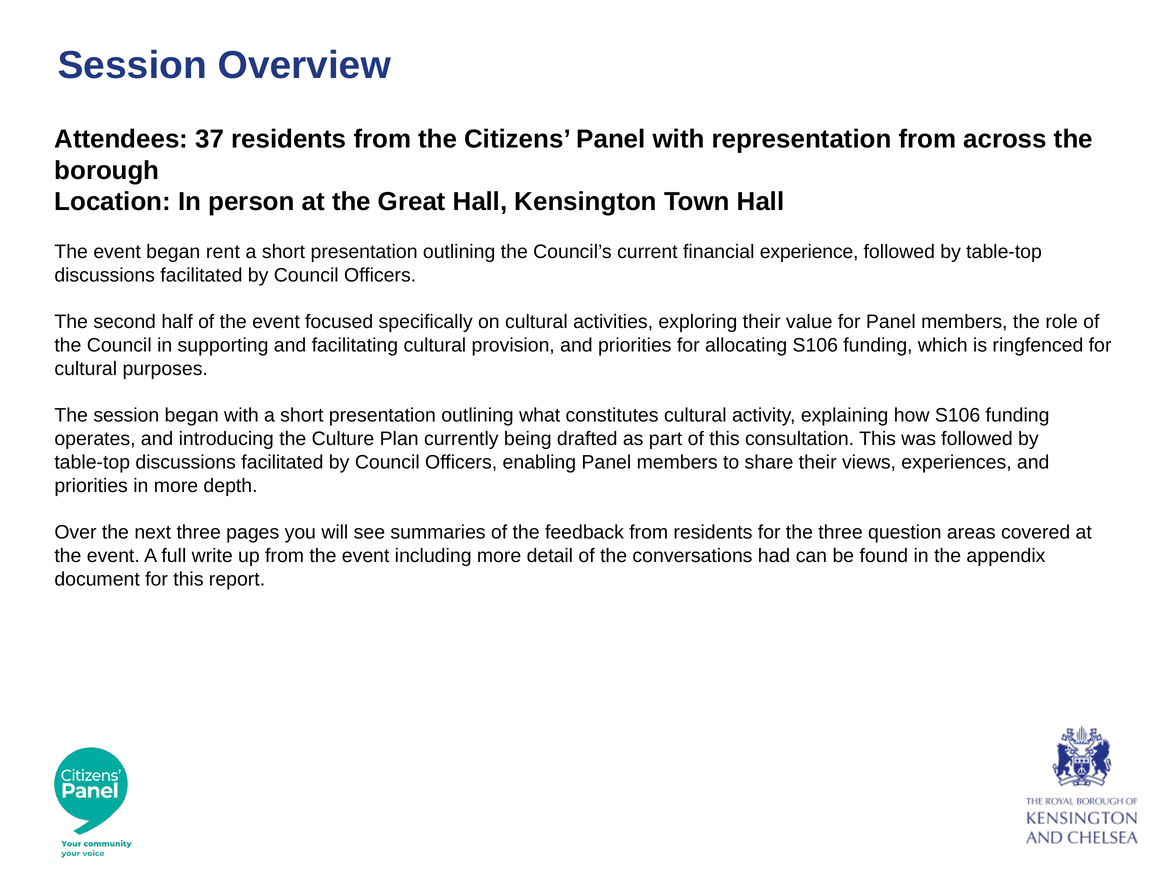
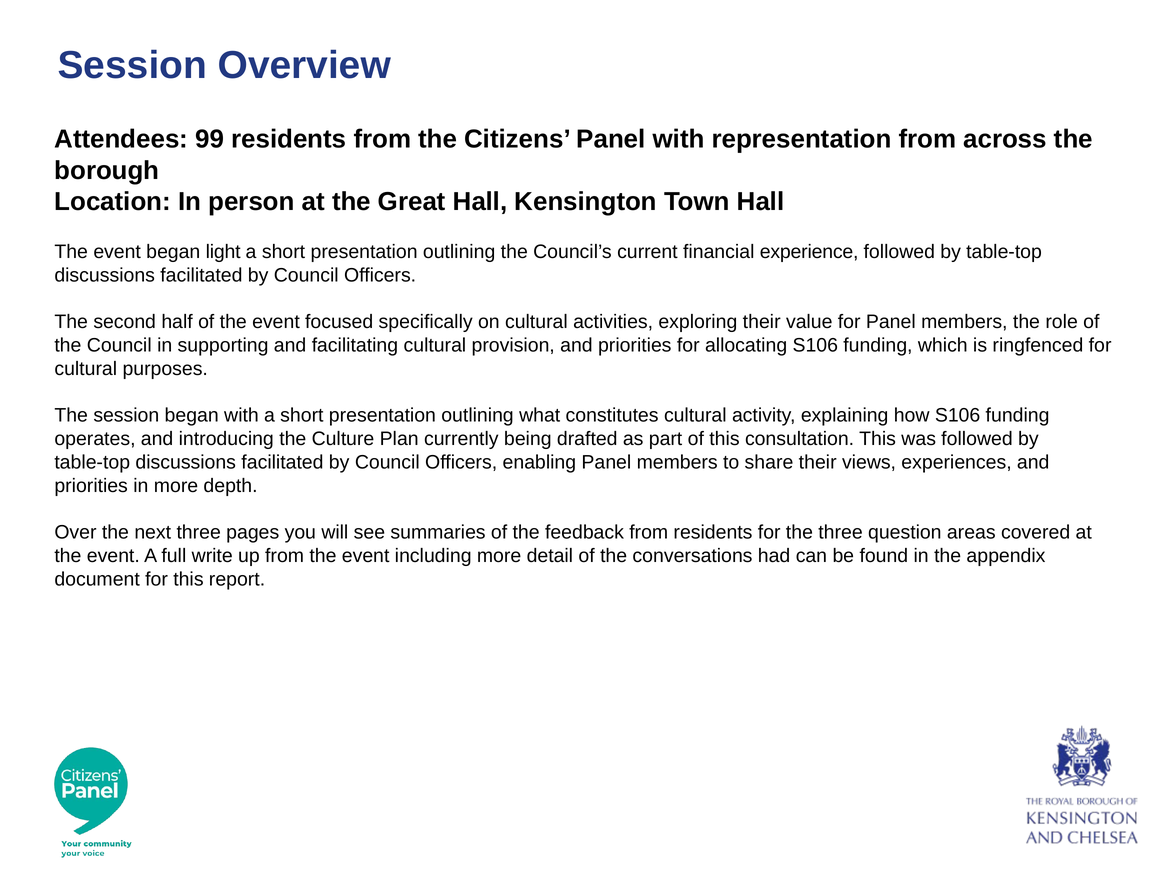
37: 37 -> 99 (210, 139)
rent: rent -> light (223, 252)
